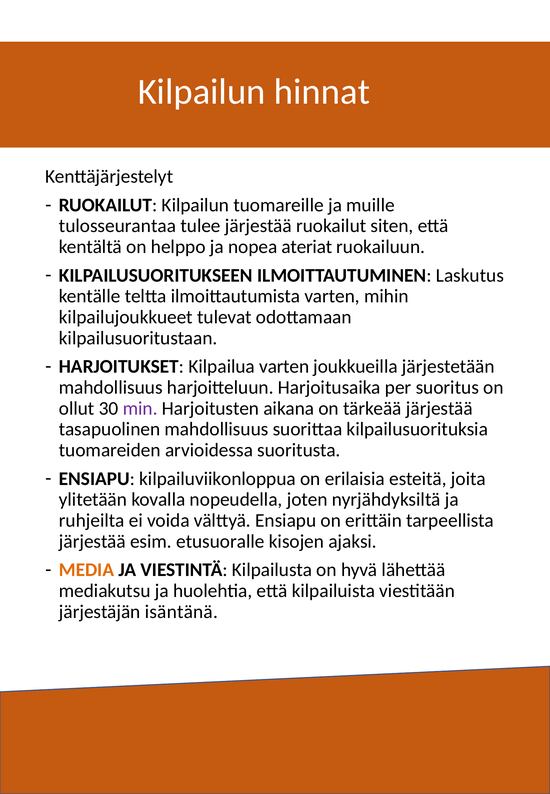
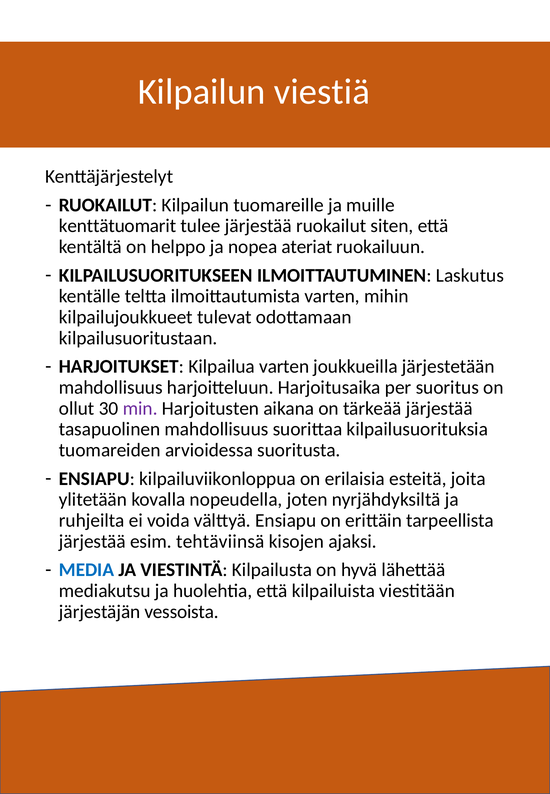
hinnat: hinnat -> viestiä (322, 92)
tulosseurantaa: tulosseurantaa -> kenttätuomarit (118, 226)
etusuoralle: etusuoralle -> tehtäviinsä (220, 542)
MEDIA colour: orange -> blue (87, 570)
isäntänä: isäntänä -> vessoista (182, 612)
